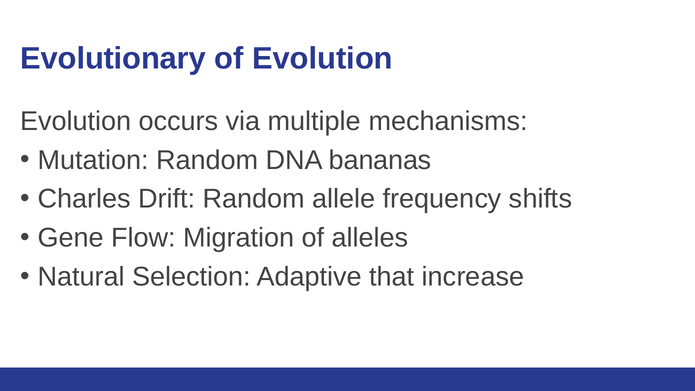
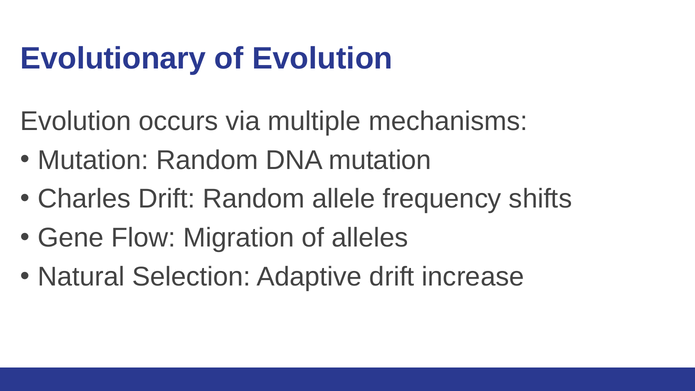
DNA bananas: bananas -> mutation (380, 160)
Adaptive that: that -> drift (392, 277)
